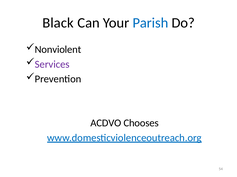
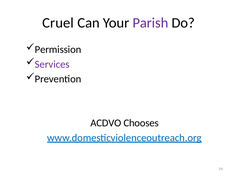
Black: Black -> Cruel (58, 23)
Parish colour: blue -> purple (150, 23)
Nonviolent: Nonviolent -> Permission (58, 50)
